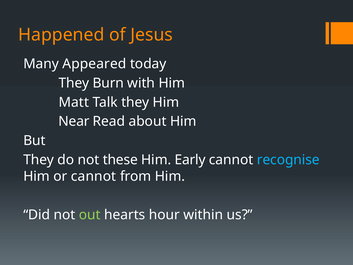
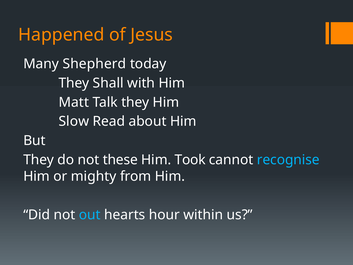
Appeared: Appeared -> Shepherd (94, 64)
Burn: Burn -> Shall (108, 83)
Near: Near -> Slow (74, 121)
Early: Early -> Took (190, 160)
or cannot: cannot -> mighty (94, 176)
out colour: light green -> light blue (90, 215)
